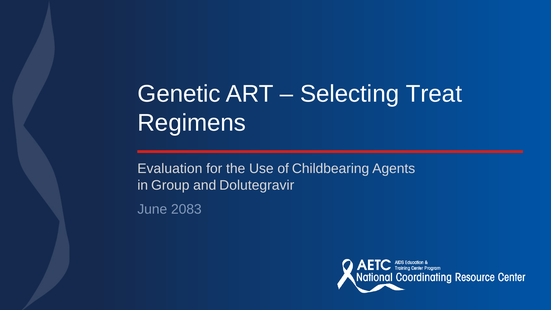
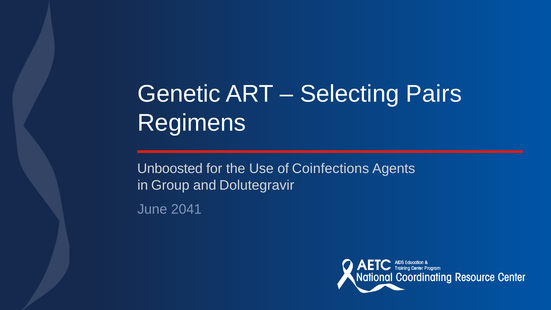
Treat: Treat -> Pairs (434, 94)
Evaluation: Evaluation -> Unboosted (170, 169)
Childbearing: Childbearing -> Coinfections (331, 169)
2083: 2083 -> 2041 (186, 209)
